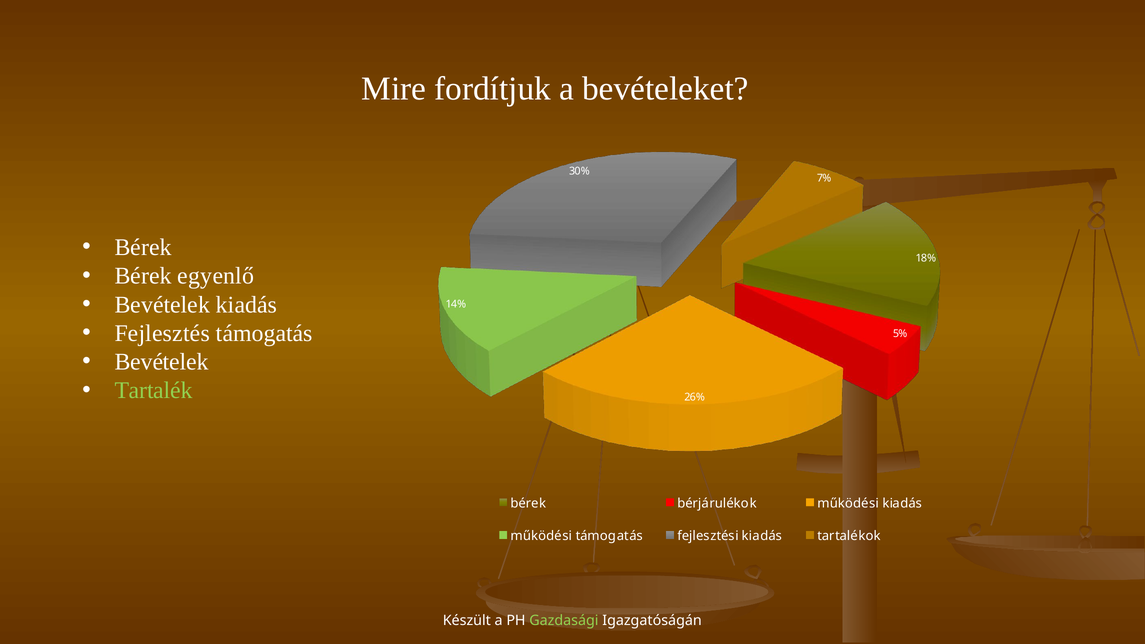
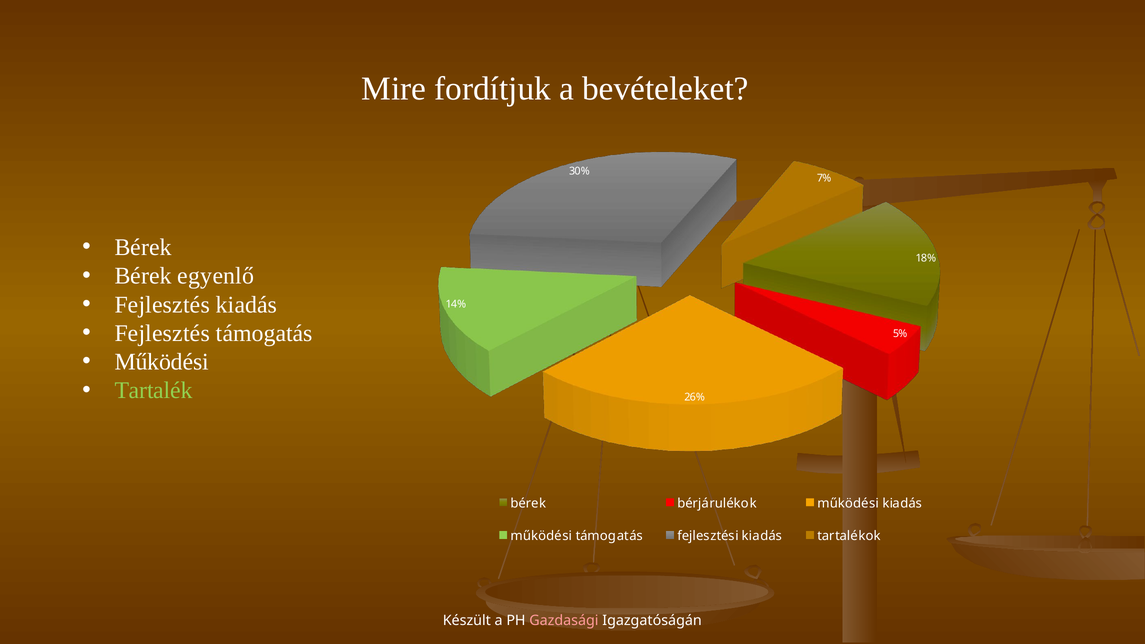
Bevételek: Bevételek -> Fejlesztés (162, 305)
Bevételek: Bevételek -> Működési (162, 362)
Gazdasági colour: light green -> pink (564, 621)
